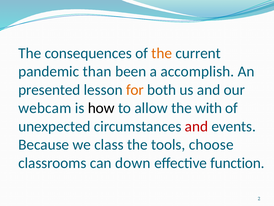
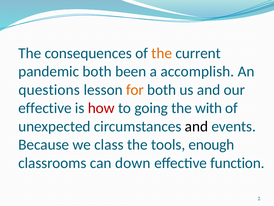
pandemic than: than -> both (97, 71)
presented: presented -> questions (49, 90)
webcam: webcam -> effective (45, 108)
how colour: black -> red (101, 108)
allow: allow -> going (151, 108)
and colour: red -> black (196, 126)
choose: choose -> enough (211, 144)
